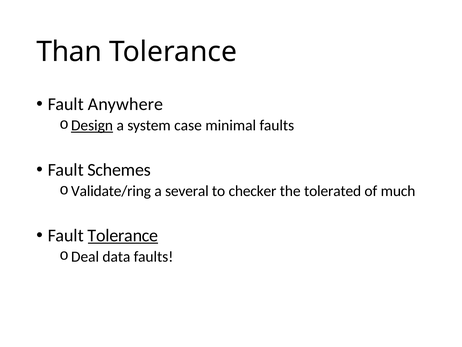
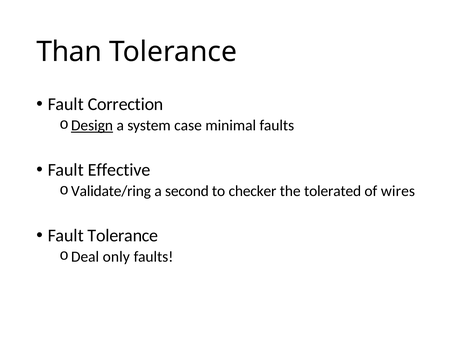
Anywhere: Anywhere -> Correction (126, 104)
Schemes: Schemes -> Effective (119, 170)
several: several -> second (187, 191)
much: much -> wires (398, 191)
Tolerance underline: present -> none (123, 235)
data: data -> only (116, 256)
